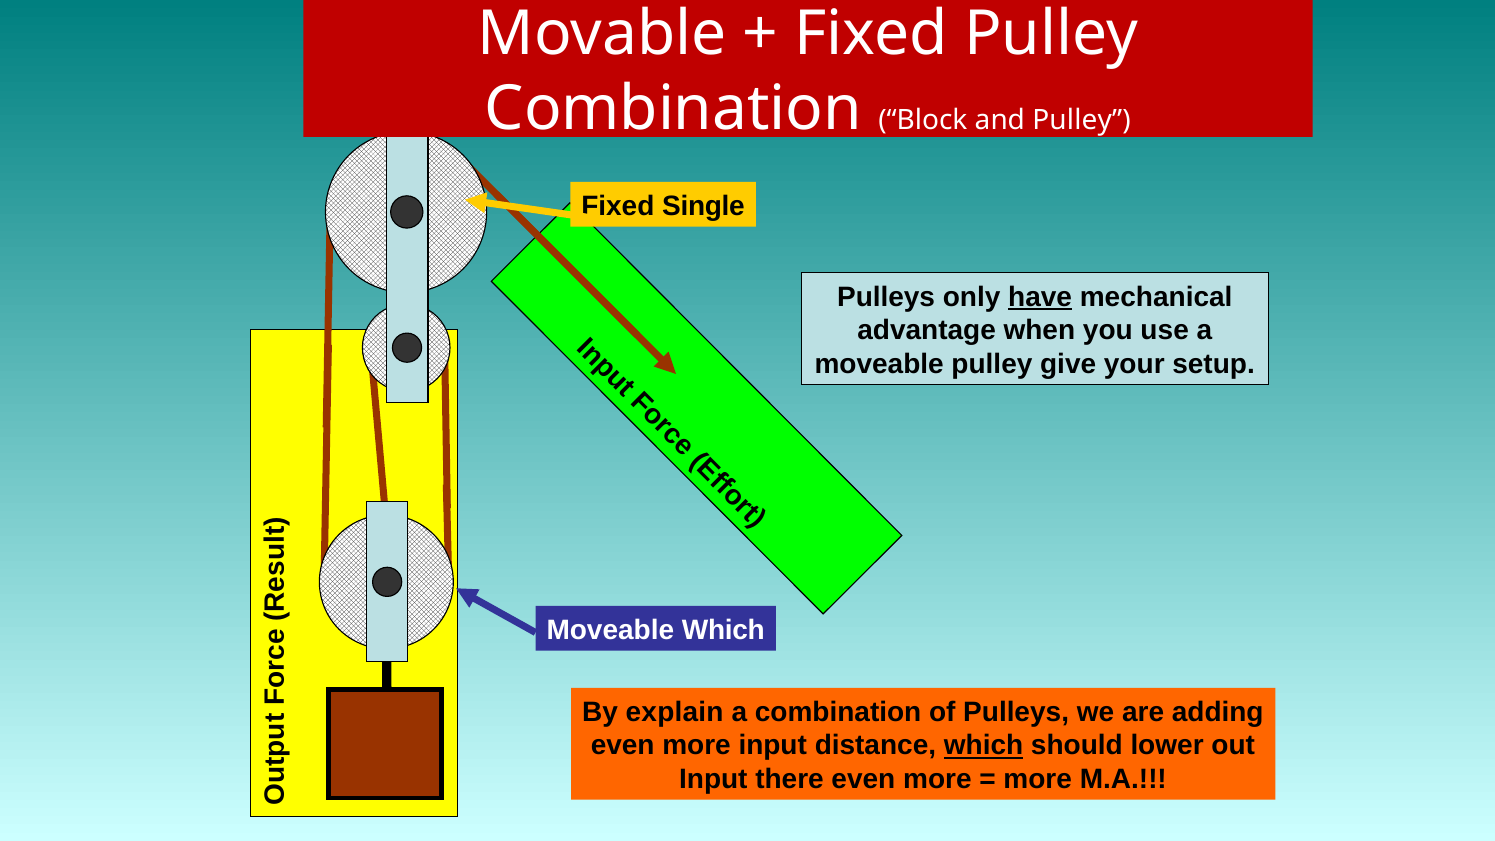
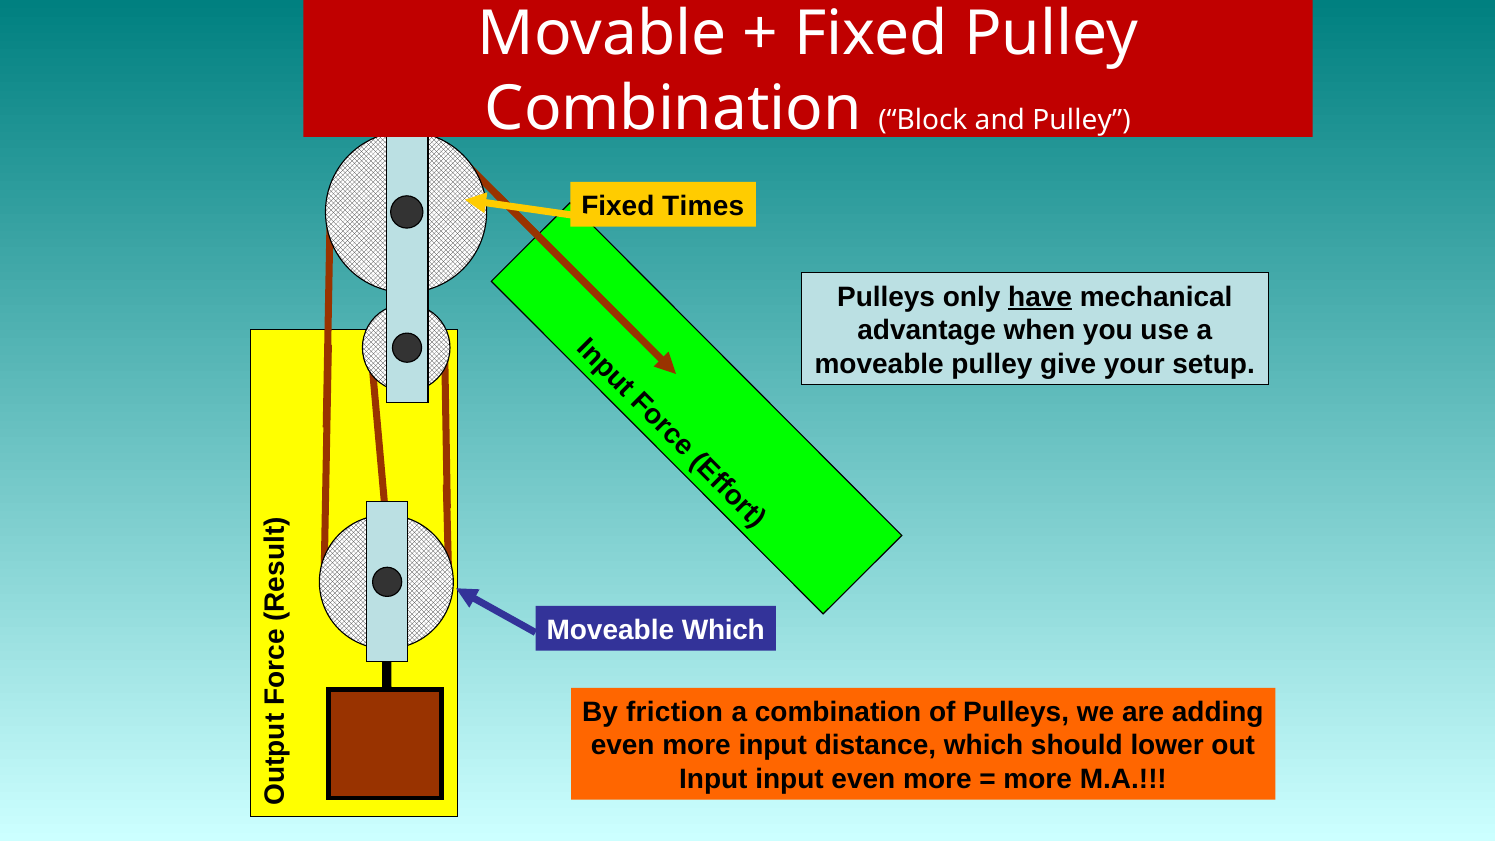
Single: Single -> Times (703, 206)
explain: explain -> friction (675, 712)
which underline: present -> none (984, 746)
Input there: there -> input (790, 779)
